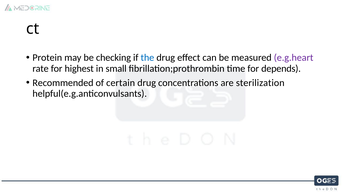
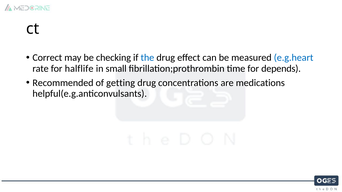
Protein: Protein -> Correct (47, 58)
e.g.heart colour: purple -> blue (294, 58)
highest: highest -> halflife (79, 69)
certain: certain -> getting (121, 83)
sterilization: sterilization -> medications (260, 83)
